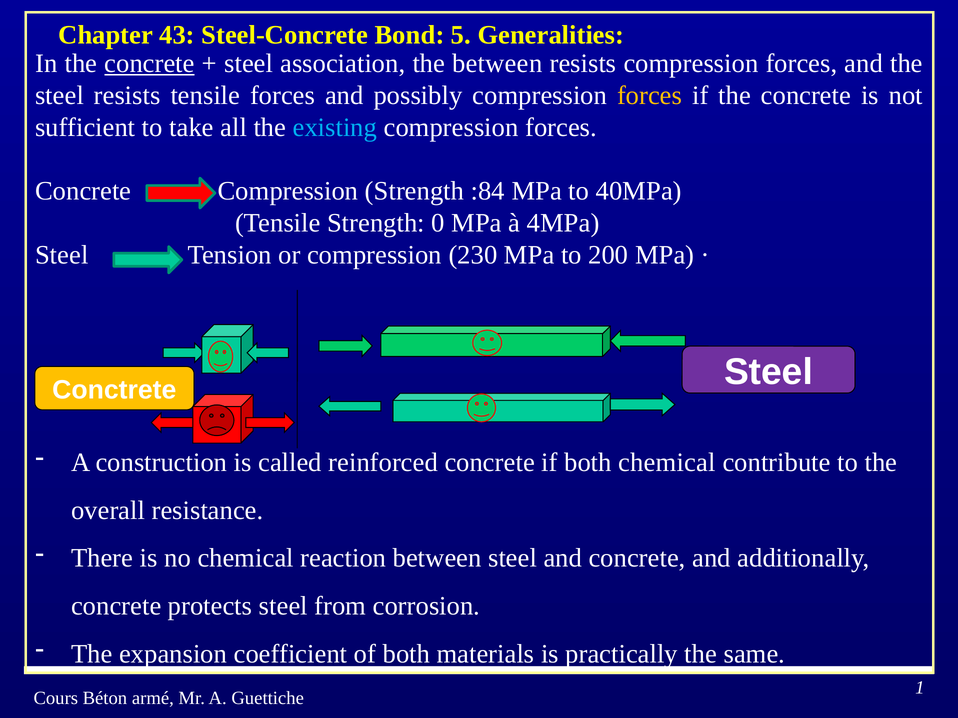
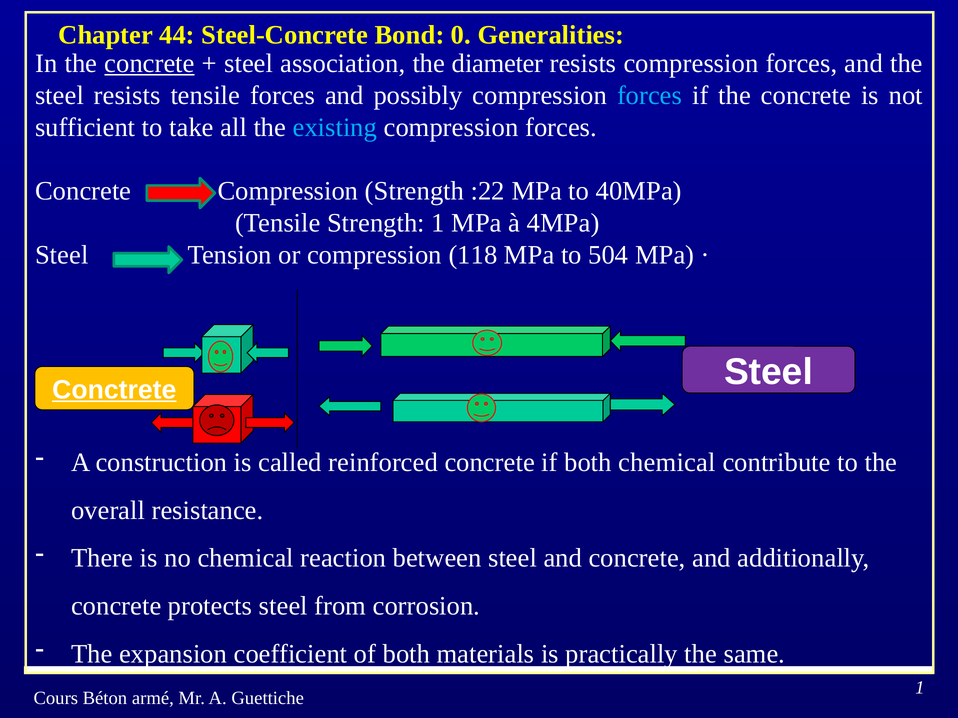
43: 43 -> 44 (177, 35)
5: 5 -> 0 (461, 35)
the between: between -> diameter (498, 63)
forces colour: yellow -> light blue (650, 95)
:84: :84 -> :22 (488, 191)
Strength 0: 0 -> 1 (438, 223)
230: 230 -> 118 (473, 255)
200: 200 -> 504 (608, 255)
Conctrete underline: none -> present (114, 390)
